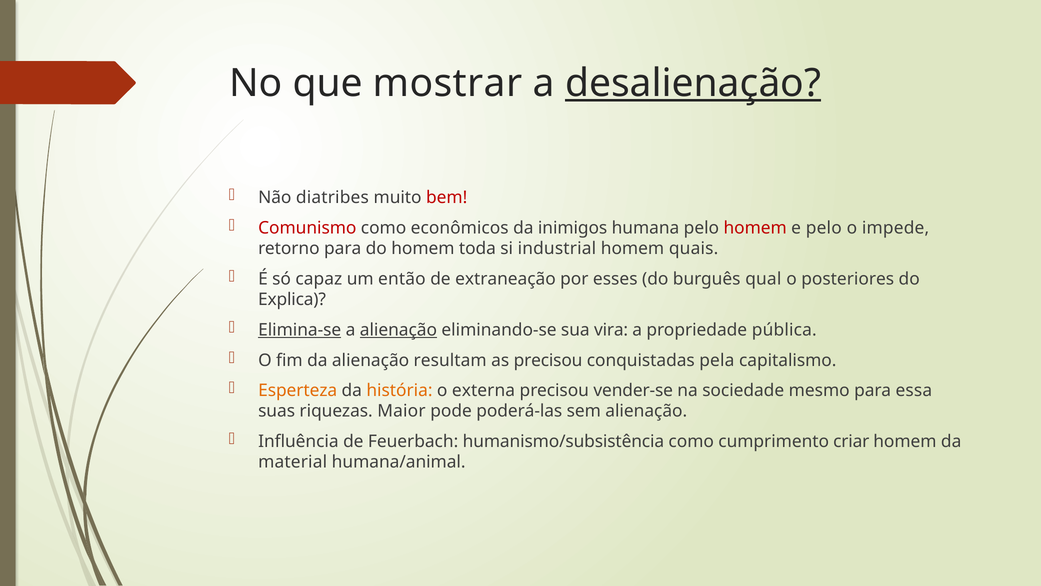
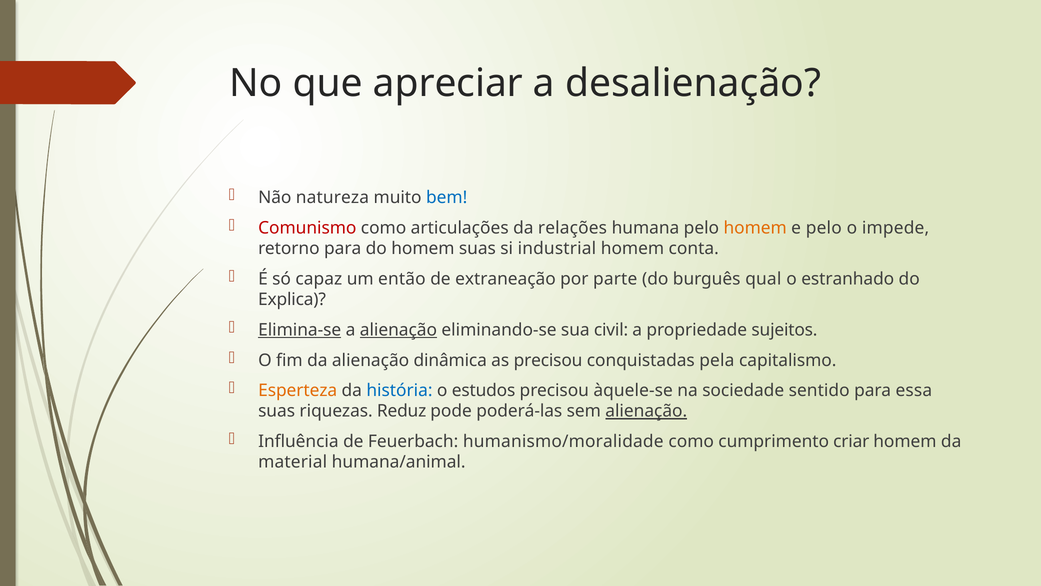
mostrar: mostrar -> apreciar (448, 83)
desalienação underline: present -> none (693, 83)
diatribes: diatribes -> natureza (332, 197)
bem colour: red -> blue (447, 197)
econômicos: econômicos -> articulações (460, 228)
inimigos: inimigos -> relações (573, 228)
homem colour: red -> orange (755, 228)
homem toda: toda -> suas (477, 248)
quais: quais -> conta (694, 248)
esses: esses -> parte (615, 279)
posteriores: posteriores -> estranhado (848, 279)
vira: vira -> civil (611, 330)
pública: pública -> sujeitos (784, 330)
resultam: resultam -> dinâmica (450, 360)
história colour: orange -> blue (399, 390)
externa: externa -> estudos (484, 390)
vender-se: vender-se -> àquele-se (633, 390)
mesmo: mesmo -> sentido (819, 390)
Maior: Maior -> Reduz (402, 411)
alienação underline: none -> present (646, 411)
humanismo/subsistência: humanismo/subsistência -> humanismo/moralidade (563, 441)
